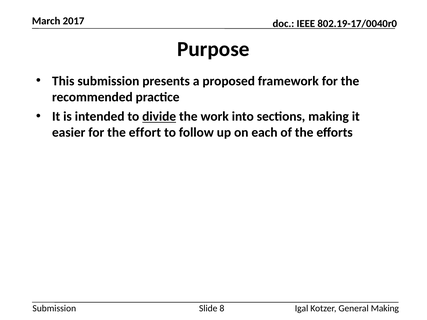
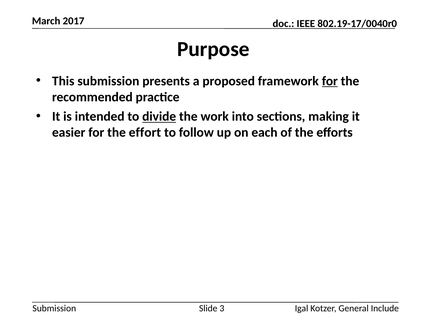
for underline: none -> present (330, 81)
8: 8 -> 3 (222, 309)
General Making: Making -> Include (385, 309)
